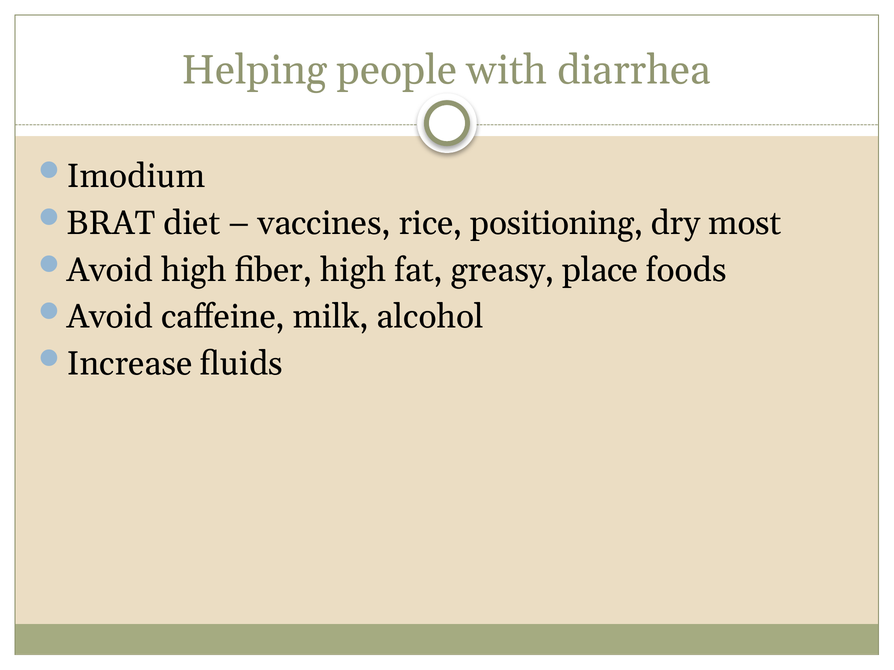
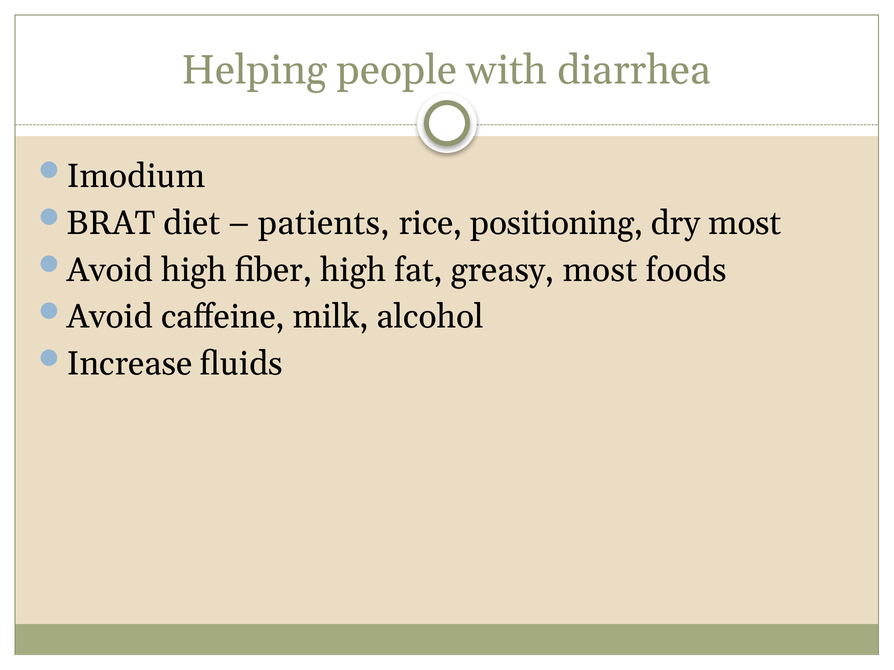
vaccines: vaccines -> patients (324, 223)
greasy place: place -> most (600, 270)
